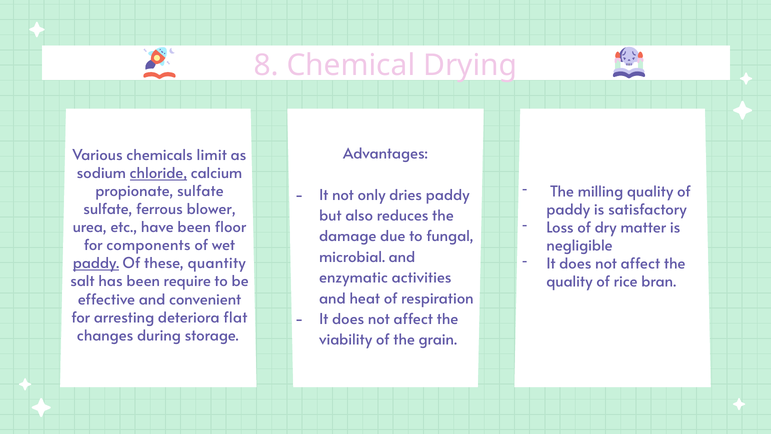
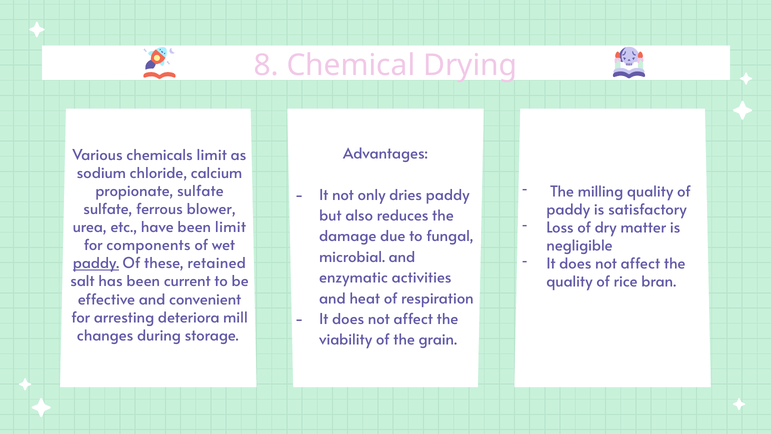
chloride underline: present -> none (158, 173)
been floor: floor -> limit (230, 227)
quantity: quantity -> retained (217, 263)
require: require -> current (187, 281)
flat: flat -> mill (235, 317)
